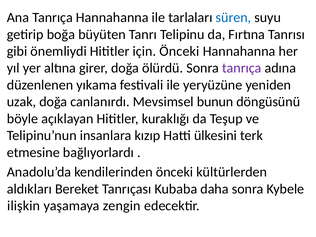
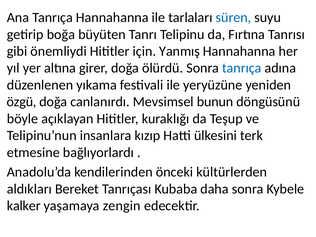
için Önceki: Önceki -> Yanmış (180, 51)
tanrıça colour: purple -> blue (242, 68)
uzak: uzak -> özgü (22, 102)
ilişkin: ilişkin -> kalker (24, 206)
